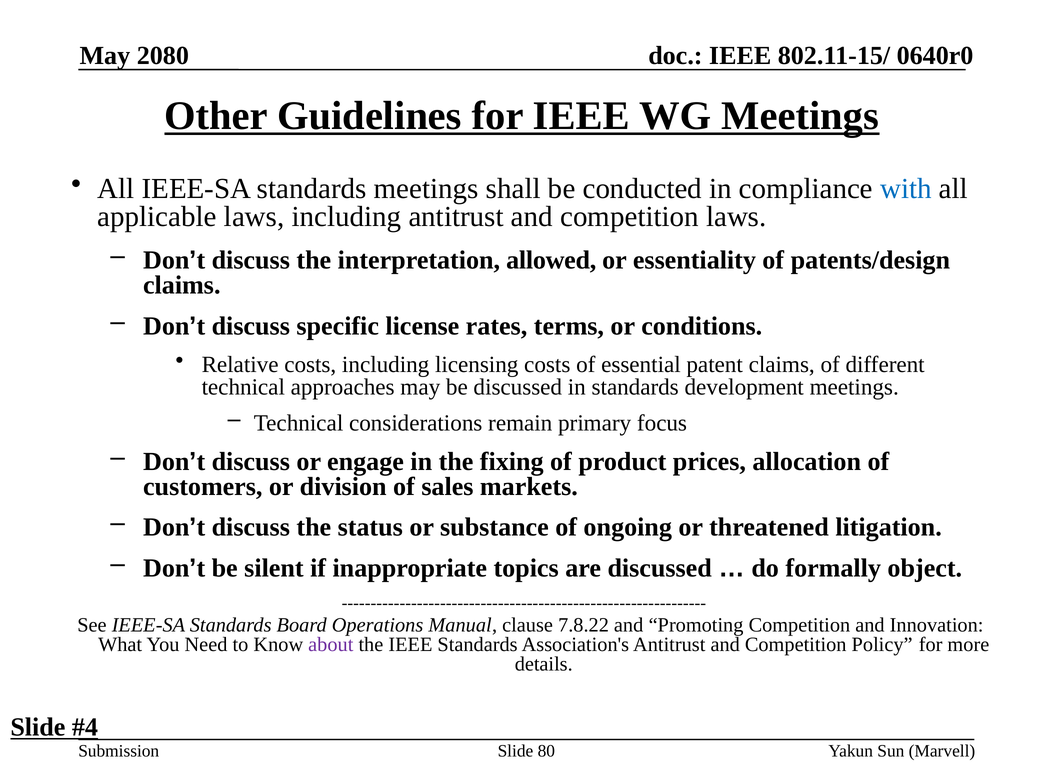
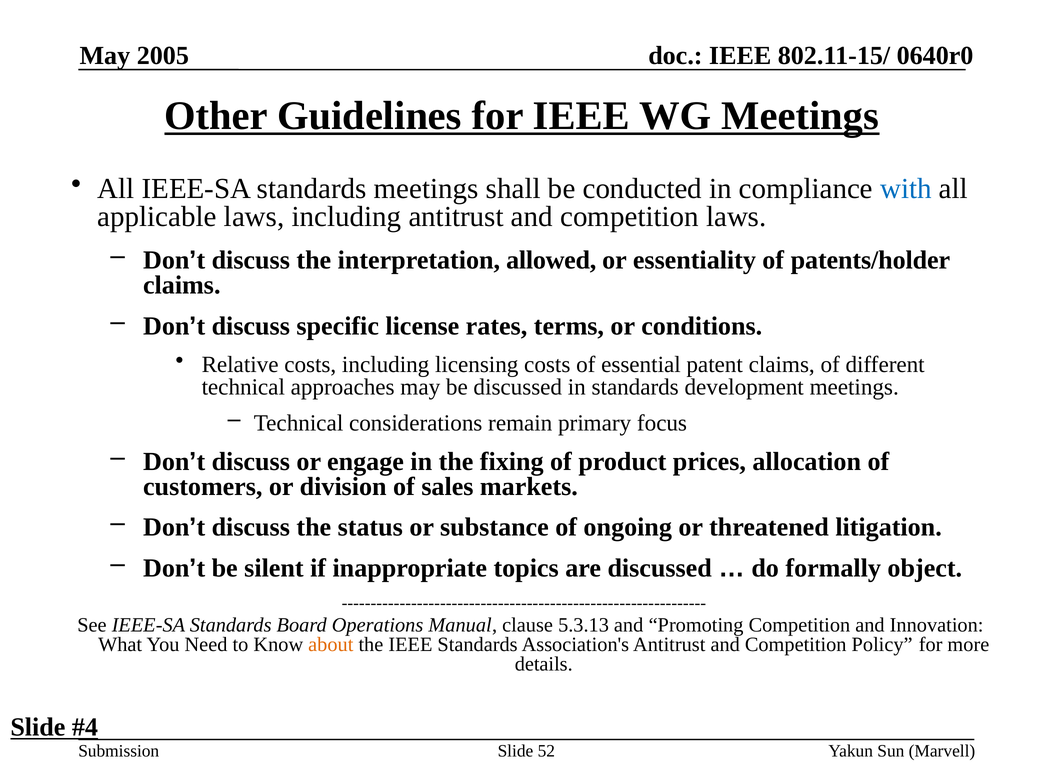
2080: 2080 -> 2005 (163, 56)
patents/design: patents/design -> patents/holder (870, 260)
7.8.22: 7.8.22 -> 5.3.13 (584, 625)
about colour: purple -> orange (331, 645)
80: 80 -> 52 (546, 751)
